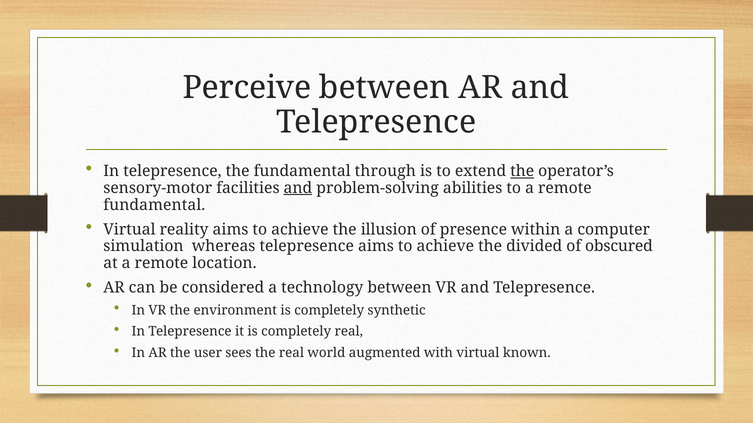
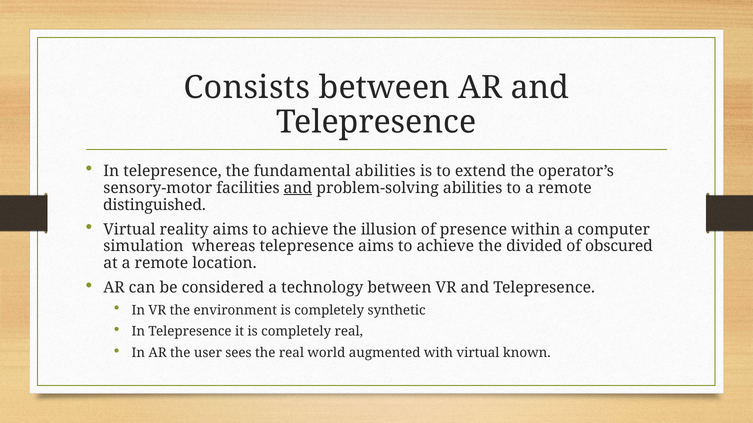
Perceive: Perceive -> Consists (247, 88)
fundamental through: through -> abilities (385, 171)
the underline: present -> none (522, 171)
fundamental: fundamental -> distinguished (154, 205)
